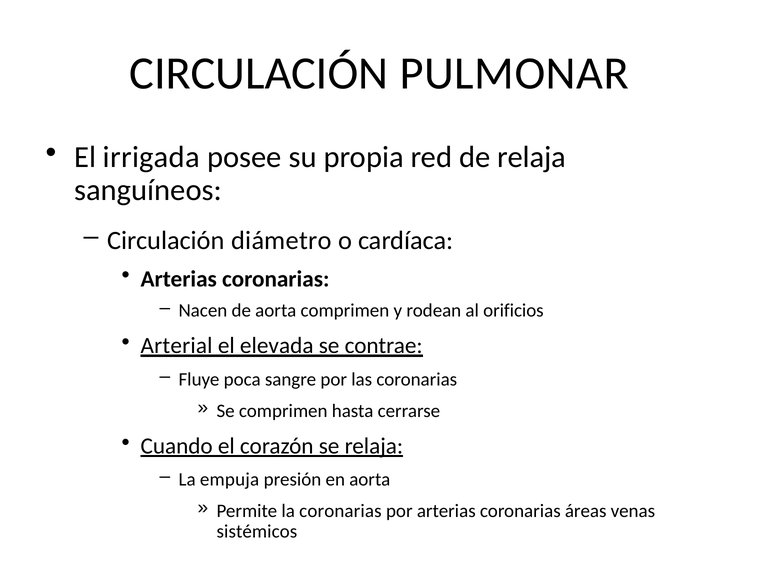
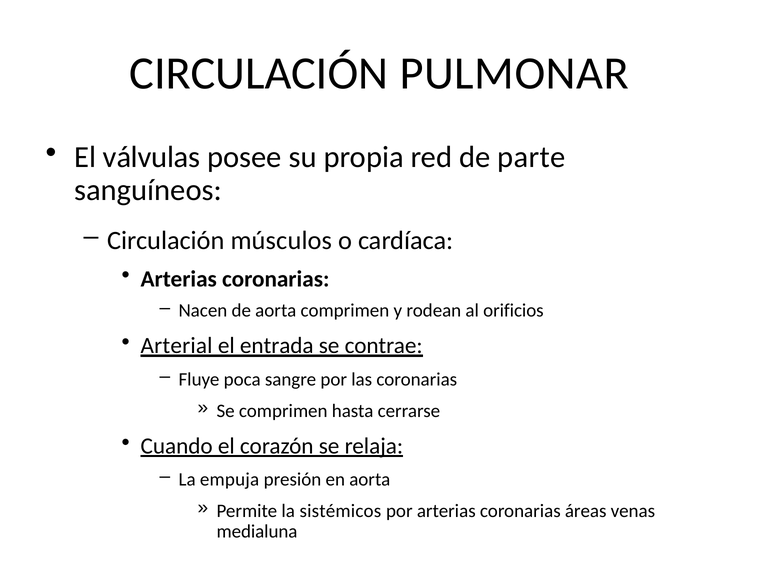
irrigada: irrigada -> válvulas (152, 157)
de relaja: relaja -> parte (531, 157)
diámetro: diámetro -> músculos (281, 241)
elevada: elevada -> entrada (277, 346)
la coronarias: coronarias -> sistémicos (340, 511)
sistémicos: sistémicos -> medialuna (257, 531)
